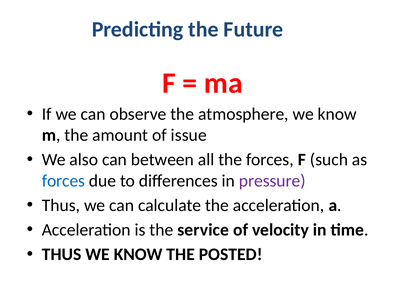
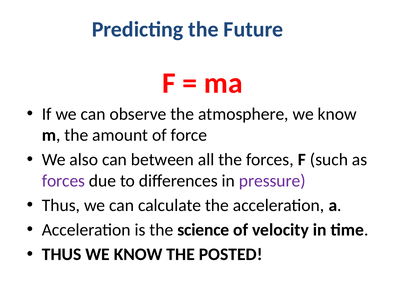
issue: issue -> force (189, 135)
forces colour: blue -> purple (63, 181)
service: service -> science (203, 230)
